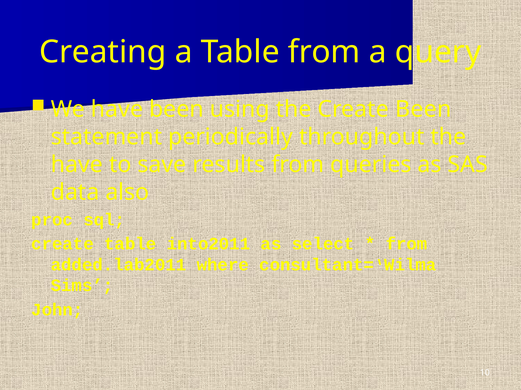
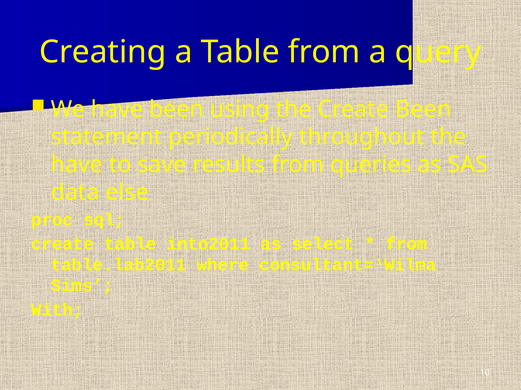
also: also -> else (127, 193)
added.lab2011: added.lab2011 -> table.lab2011 (119, 265)
John: John -> With (57, 310)
